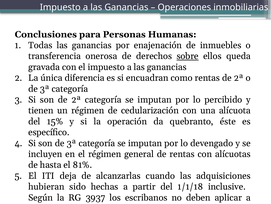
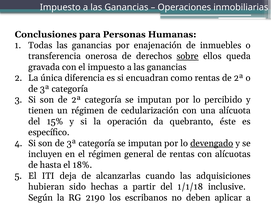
devengado underline: none -> present (212, 143)
81%: 81% -> 18% (82, 164)
3937: 3937 -> 2190 (95, 197)
